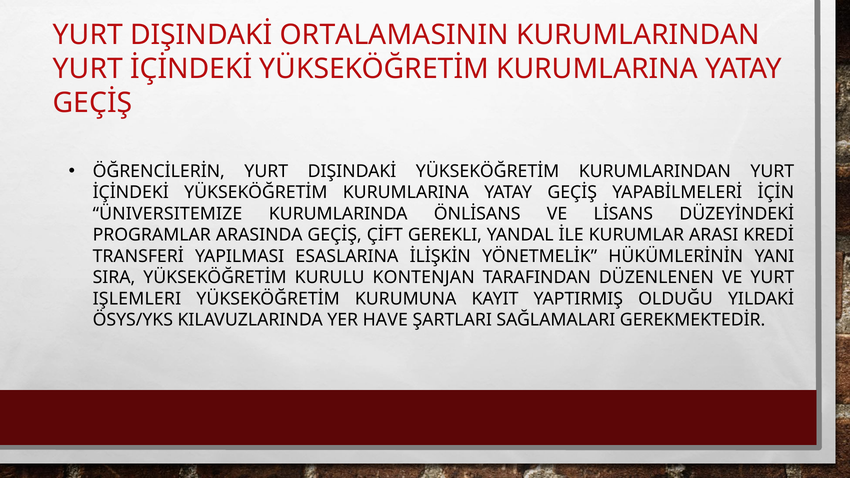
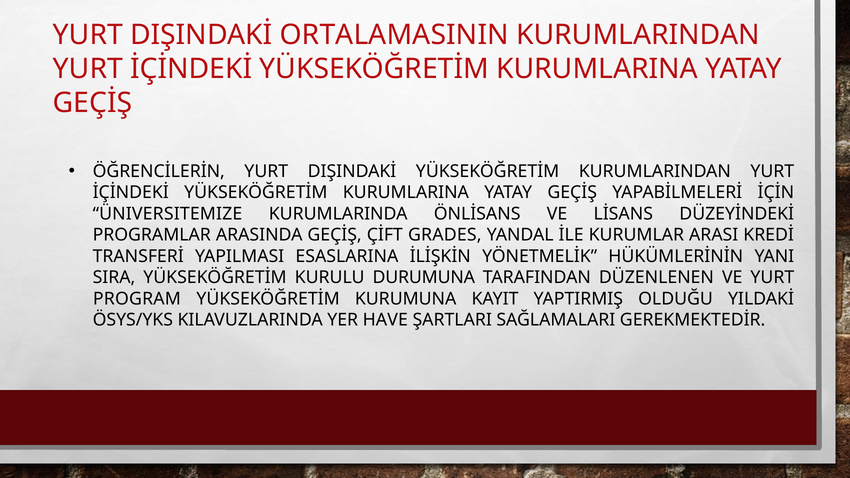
GEREKLI: GEREKLI -> GRADES (445, 235)
KONTENJAN: KONTENJAN -> DURUMUNA (424, 278)
IŞLEMLERI: IŞLEMLERI -> PROGRAM (137, 299)
